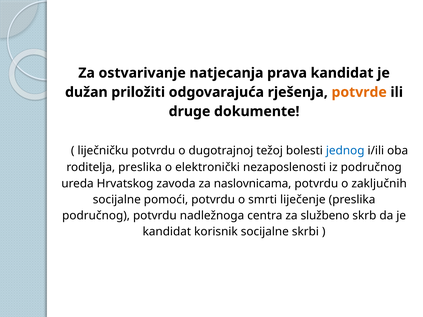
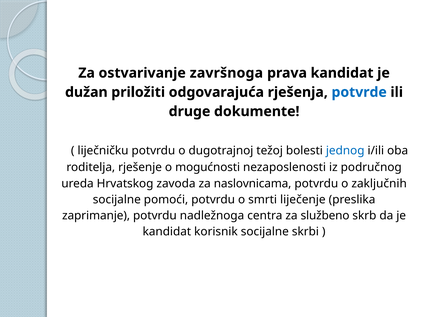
natjecanja: natjecanja -> završnoga (226, 73)
potvrde colour: orange -> blue (359, 92)
roditelja preslika: preslika -> rješenje (140, 168)
elektronički: elektronički -> mogućnosti (208, 168)
područnog: područnog -> zaprimanje (96, 216)
